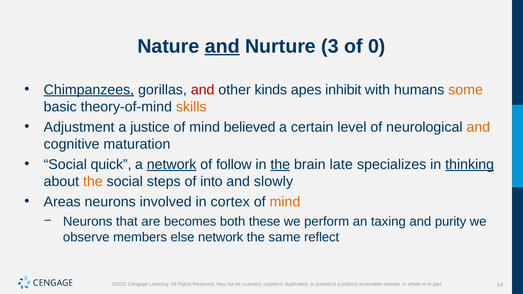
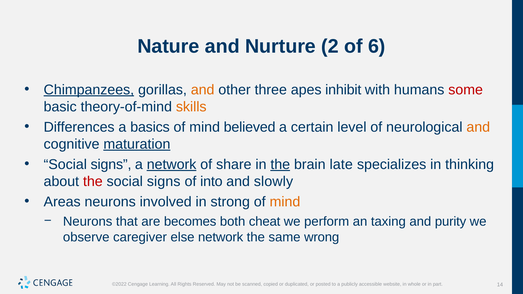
and underline: present -> none (222, 46)
3: 3 -> 2 (330, 46)
0: 0 -> 6 (377, 46)
and colour: red -> orange (203, 90)
kinds: kinds -> three (271, 90)
some colour: orange -> red (466, 90)
Adjustment: Adjustment -> Differences (79, 127)
justice: justice -> basics (150, 127)
maturation underline: none -> present (137, 144)
quick: quick -> signs (111, 165)
follow: follow -> share (234, 165)
thinking underline: present -> none (470, 165)
the colour: orange -> red (93, 181)
steps: steps -> signs (164, 181)
cortex: cortex -> strong (230, 202)
these: these -> cheat (265, 222)
members: members -> caregiver (140, 237)
reflect: reflect -> wrong (322, 237)
